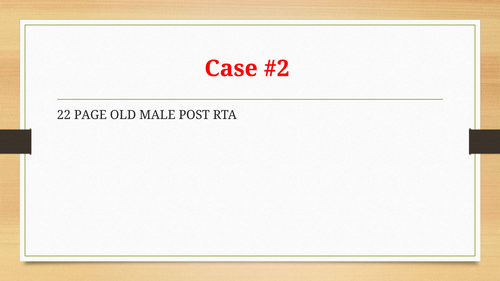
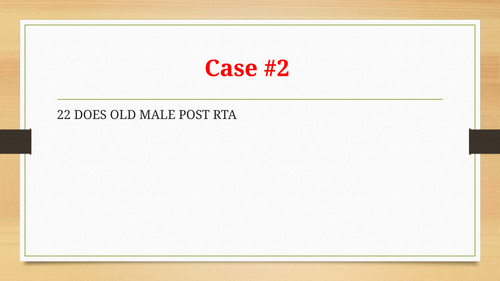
PAGE: PAGE -> DOES (90, 115)
